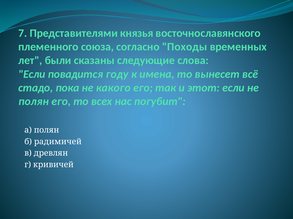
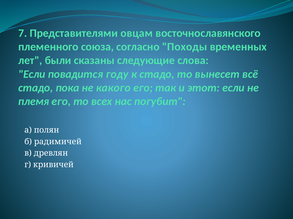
князья: князья -> овцам (137, 33)
к имена: имена -> стадо (157, 74)
полян: полян -> племя (34, 102)
